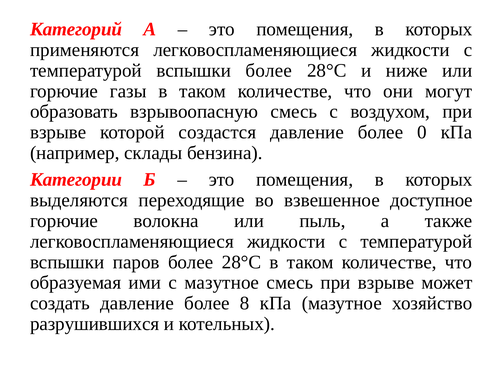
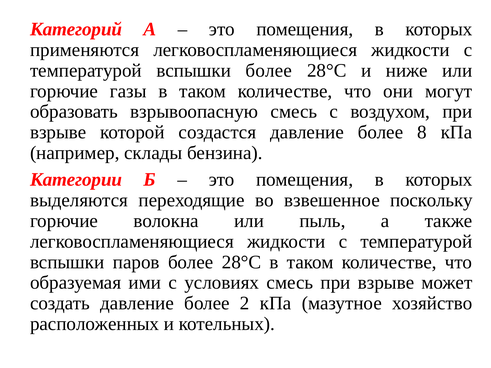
0: 0 -> 8 (422, 132)
доступное: доступное -> поскольку (432, 200)
с мазутное: мазутное -> условиях (222, 283)
8: 8 -> 2 (245, 304)
разрушившихся: разрушившихся -> расположенных (95, 324)
